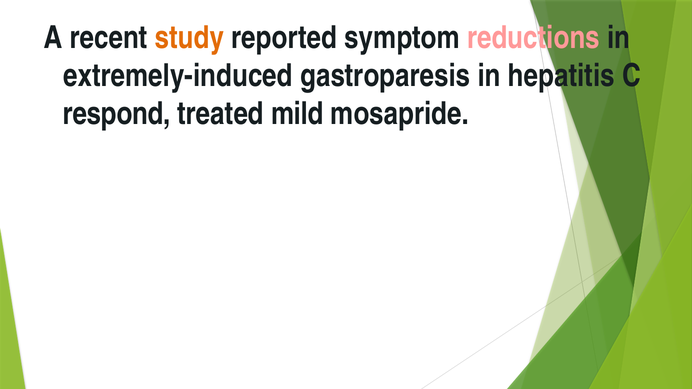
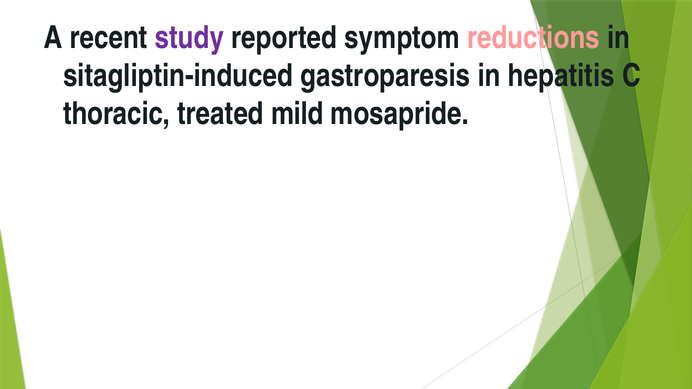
study colour: orange -> purple (189, 38)
extremely-induced: extremely-induced -> sitagliptin-induced (178, 76)
respond: respond -> thoracic (117, 114)
